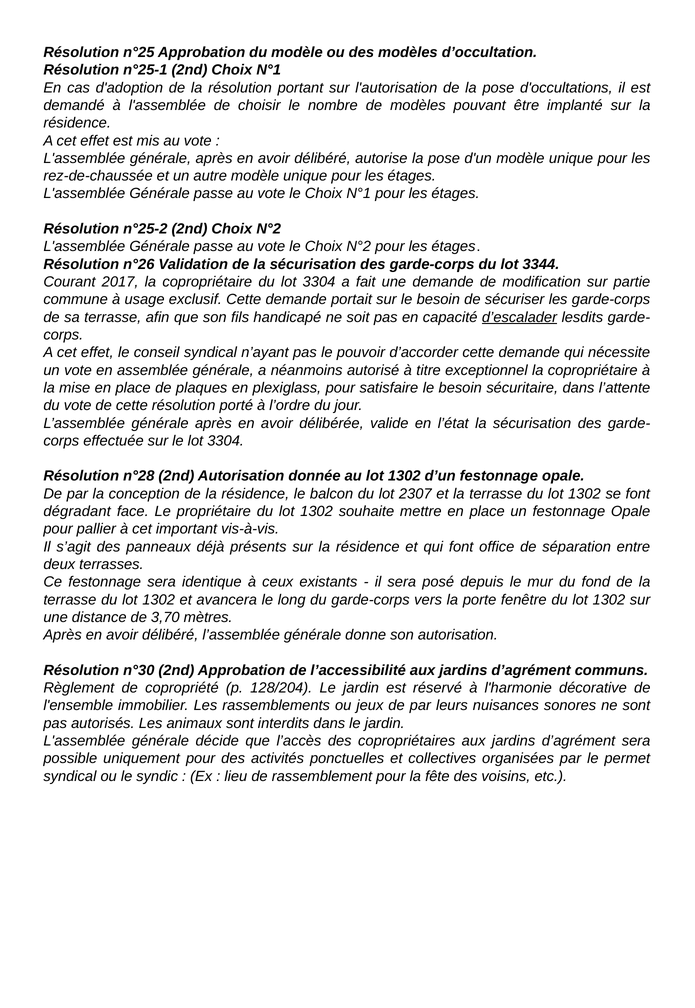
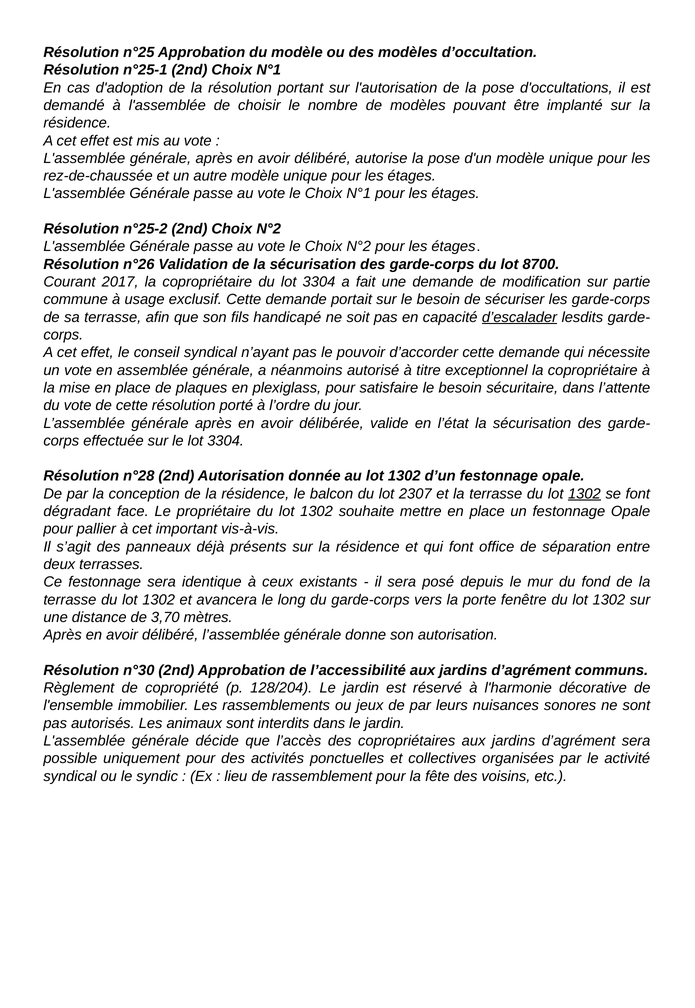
3344: 3344 -> 8700 (541, 264)
1302 underline: none -> present (584, 494)
permet: permet -> activité (627, 758)
